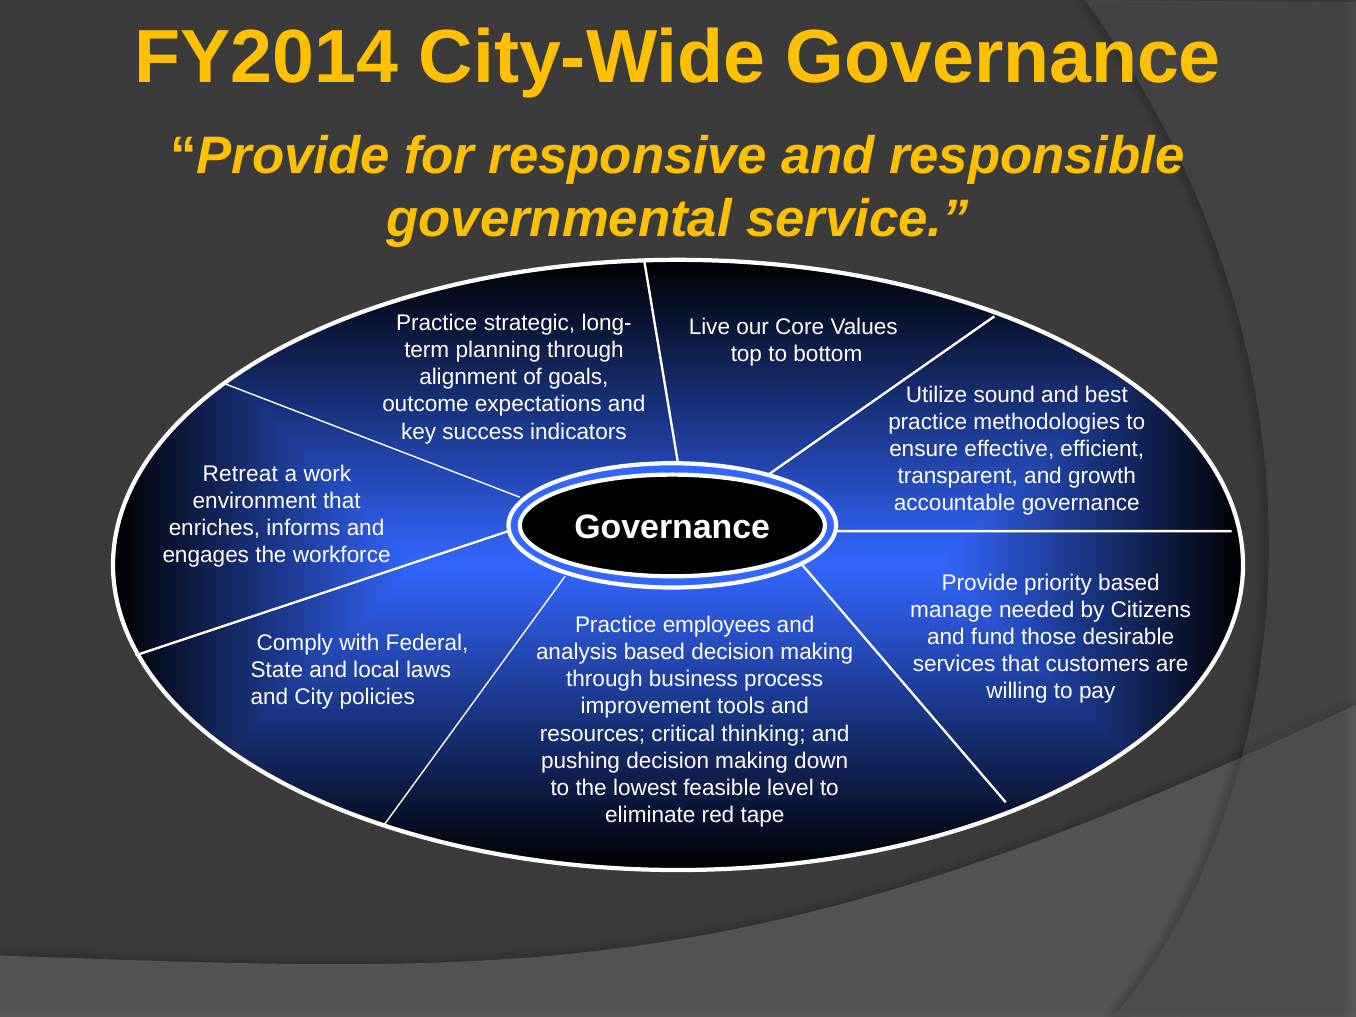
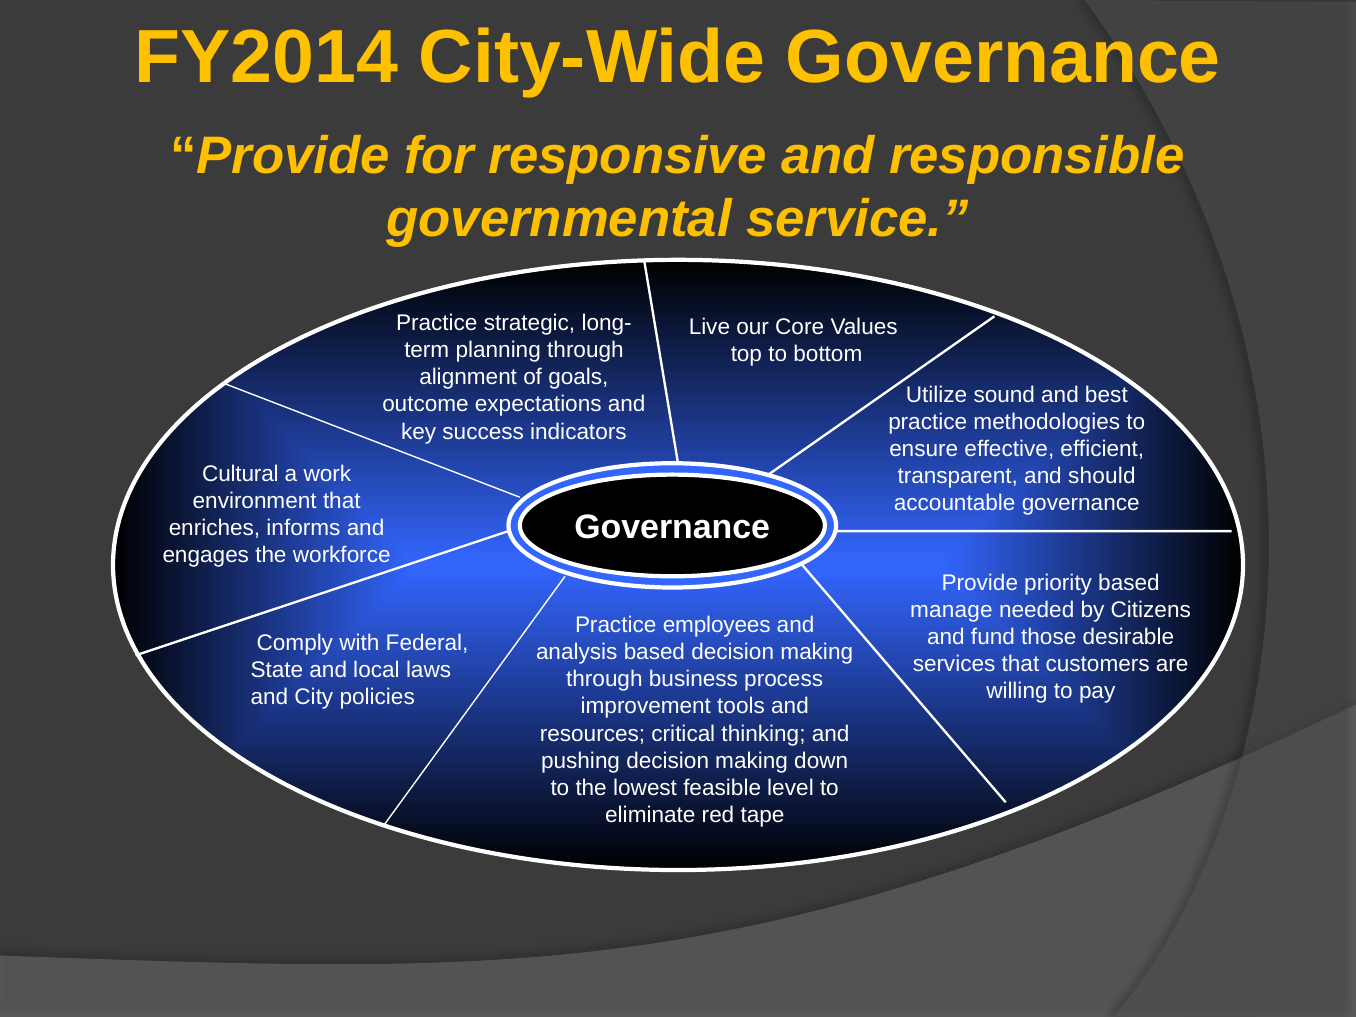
Retreat: Retreat -> Cultural (240, 474)
growth: growth -> should (1102, 476)
